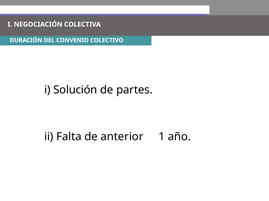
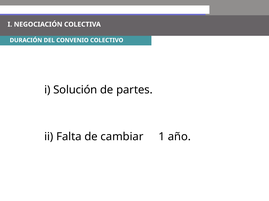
anterior: anterior -> cambiar (122, 137)
